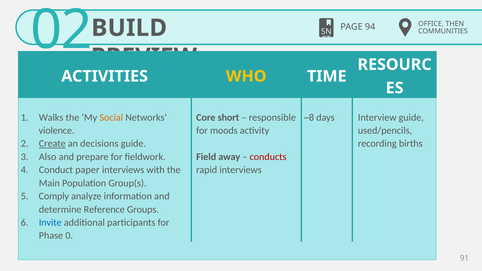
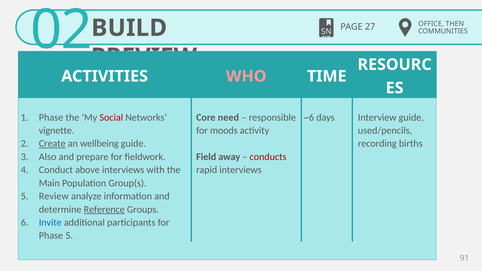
94: 94 -> 27 (370, 27)
WHO colour: yellow -> pink (246, 76)
Walks: Walks -> Phase (51, 117)
Social colour: orange -> red (111, 117)
short: short -> need (228, 117)
~8: ~8 -> ~6 (309, 117)
violence: violence -> vignette (57, 131)
decisions: decisions -> wellbeing (99, 144)
paper: paper -> above (88, 170)
Comply: Comply -> Review (54, 196)
Reference underline: none -> present (104, 209)
Phase 0: 0 -> 5 (69, 236)
